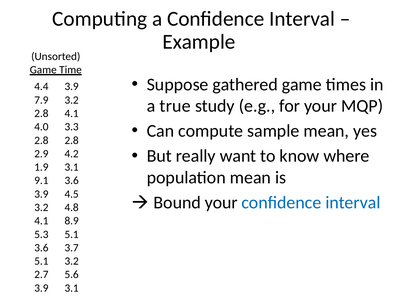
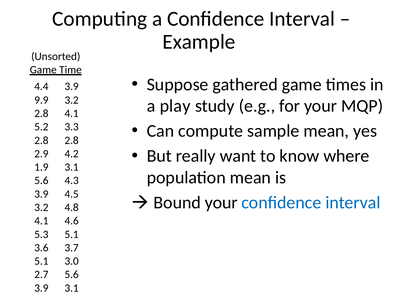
7.9: 7.9 -> 9.9 (41, 100)
true: true -> play (175, 106)
4.0: 4.0 -> 5.2 (41, 127)
9.1: 9.1 -> 5.6 (41, 181)
3.6: 3.6 -> 4.3 (72, 181)
8.9: 8.9 -> 4.6 (72, 221)
3.2: 3.2 -> 3.0 (72, 261)
